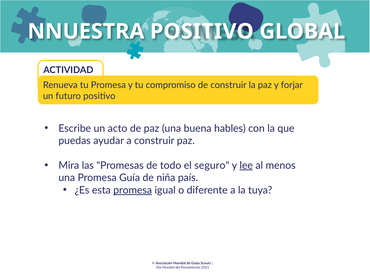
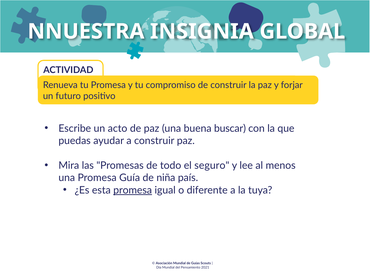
NNUESTRA POSITIVO: POSITIVO -> INSIGNIA (202, 31)
hables: hables -> buscar (230, 128)
lee underline: present -> none (246, 165)
